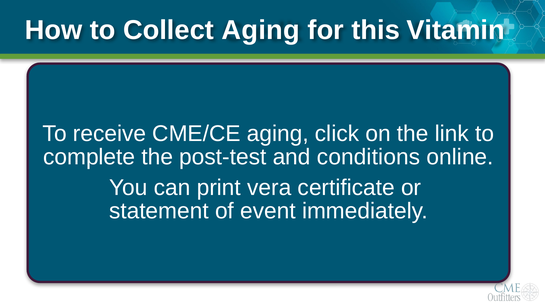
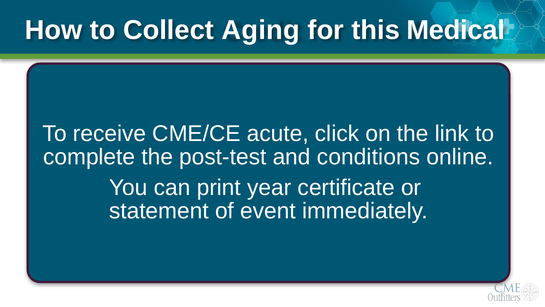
Vitamin: Vitamin -> Medical (456, 30)
CME/CE aging: aging -> acute (278, 133)
vera: vera -> year (269, 187)
